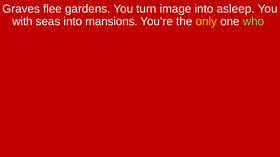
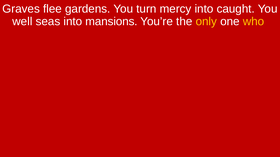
image: image -> mercy (176, 9)
asleep: asleep -> caught (236, 9)
with: with -> well (22, 21)
who colour: light green -> yellow (254, 21)
